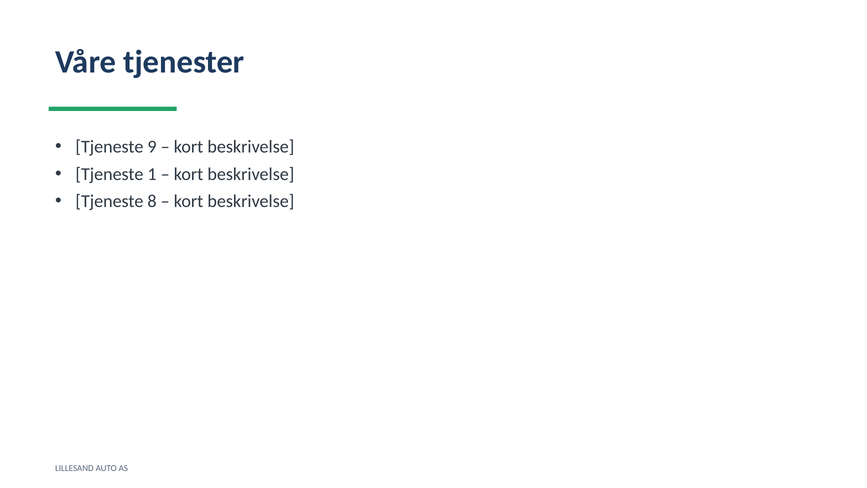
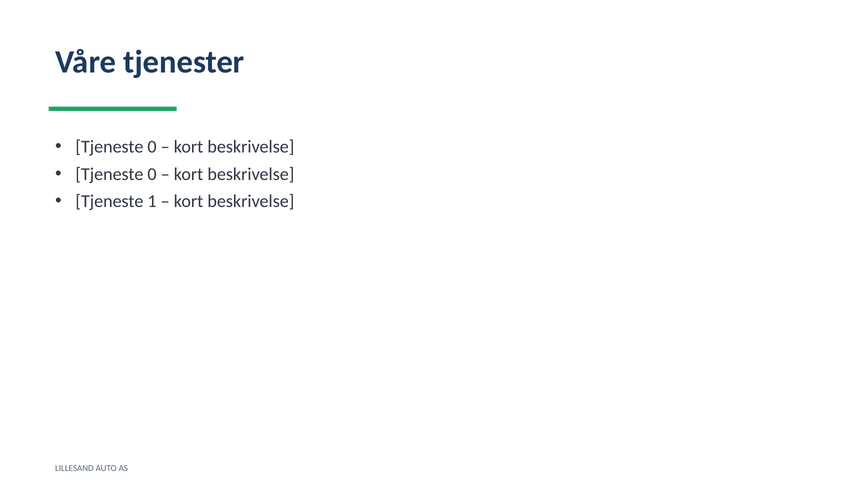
9: 9 -> 0 (152, 147)
1: 1 -> 0 (152, 174)
8: 8 -> 1 (152, 201)
